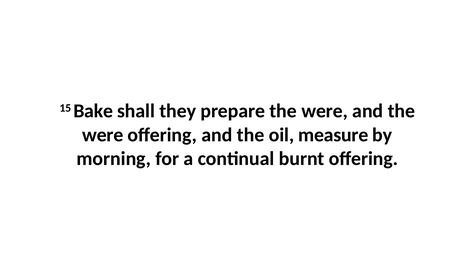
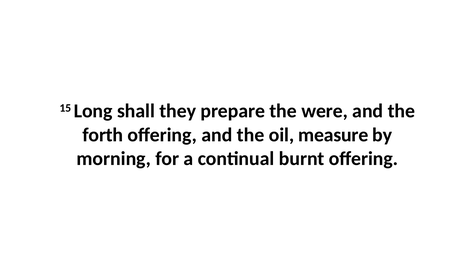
Bake: Bake -> Long (93, 111)
were: were -> forth (103, 135)
